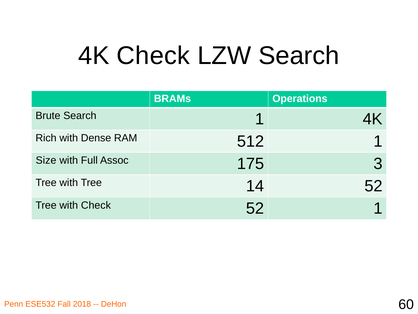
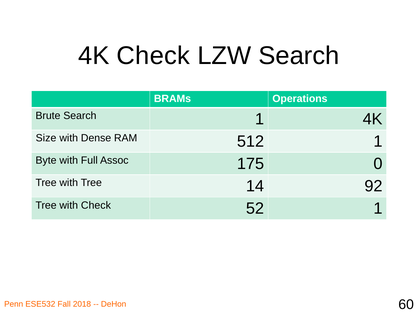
Rich: Rich -> Size (46, 138)
Size: Size -> Byte (46, 160)
3: 3 -> 0 (378, 164)
14 52: 52 -> 92 (373, 186)
